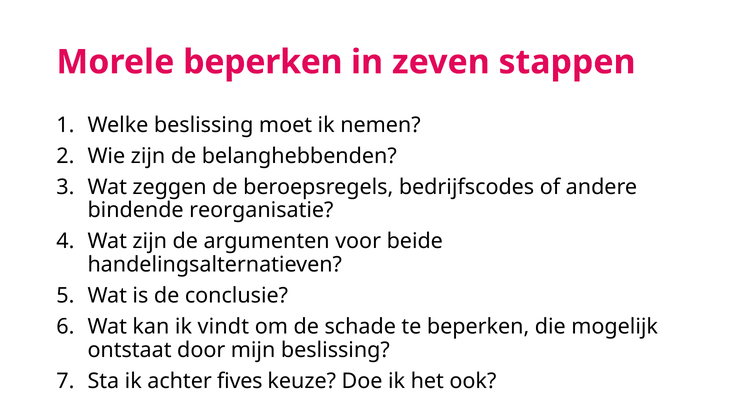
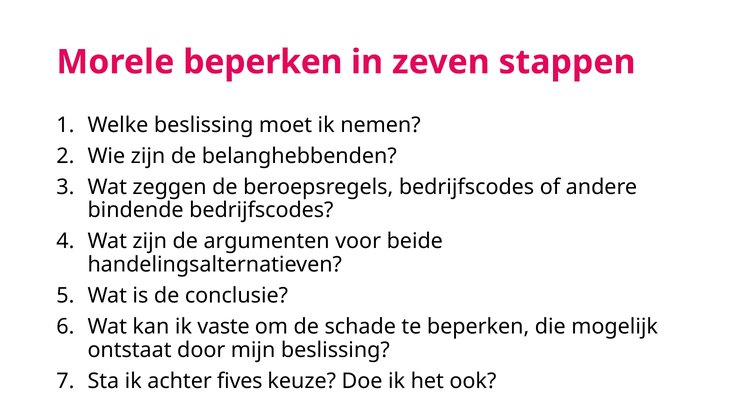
bindende reorganisatie: reorganisatie -> bedrijfscodes (261, 210)
vindt: vindt -> vaste (223, 326)
